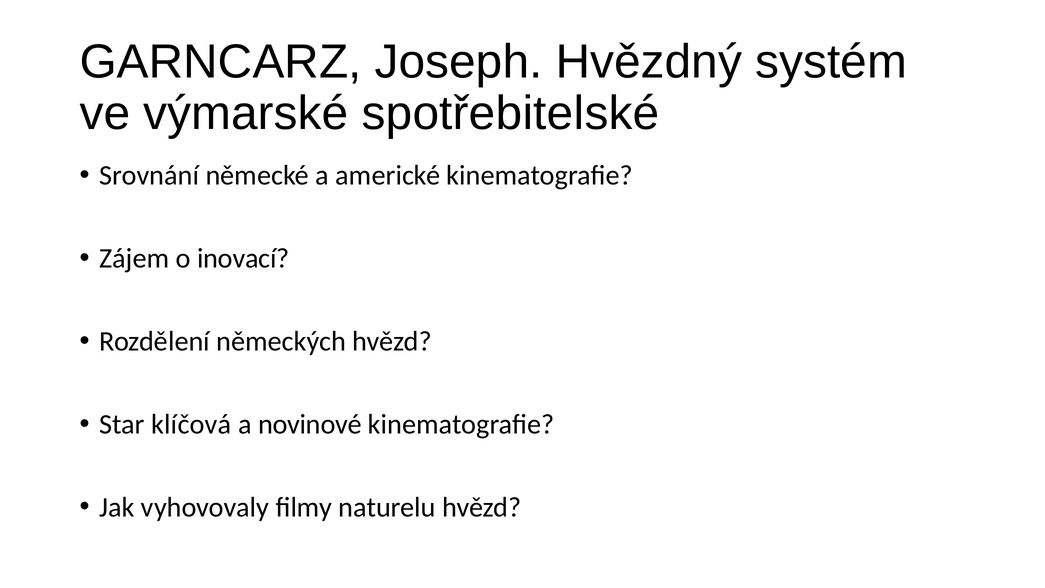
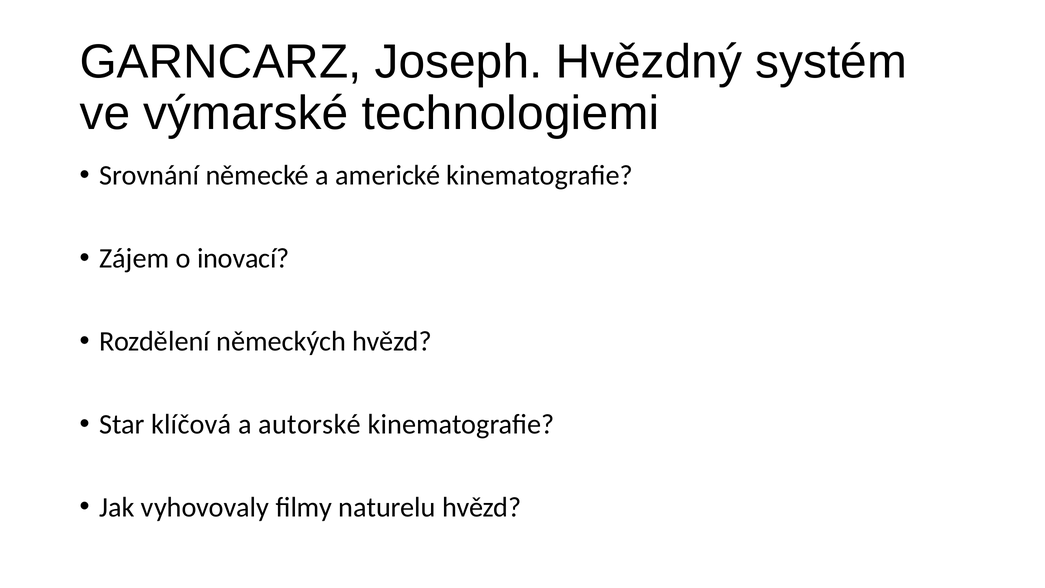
spotřebitelské: spotřebitelské -> technologiemi (510, 114)
novinové: novinové -> autorské (310, 424)
